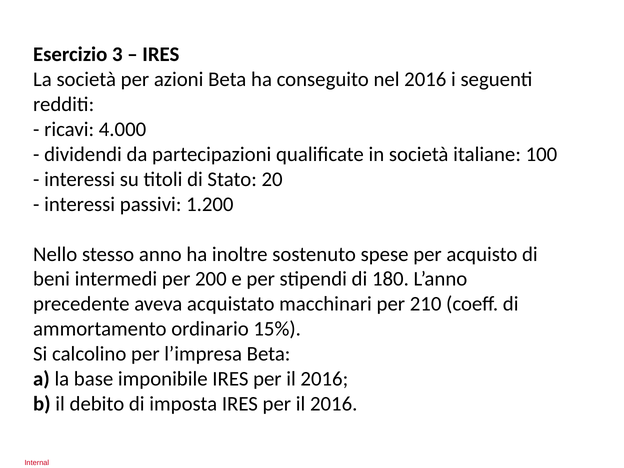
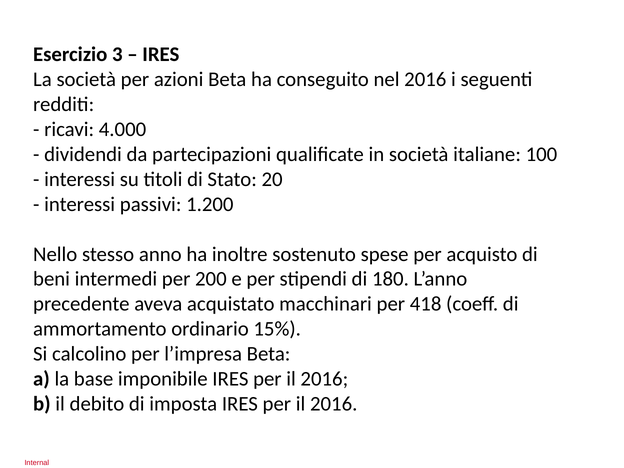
210: 210 -> 418 (426, 304)
